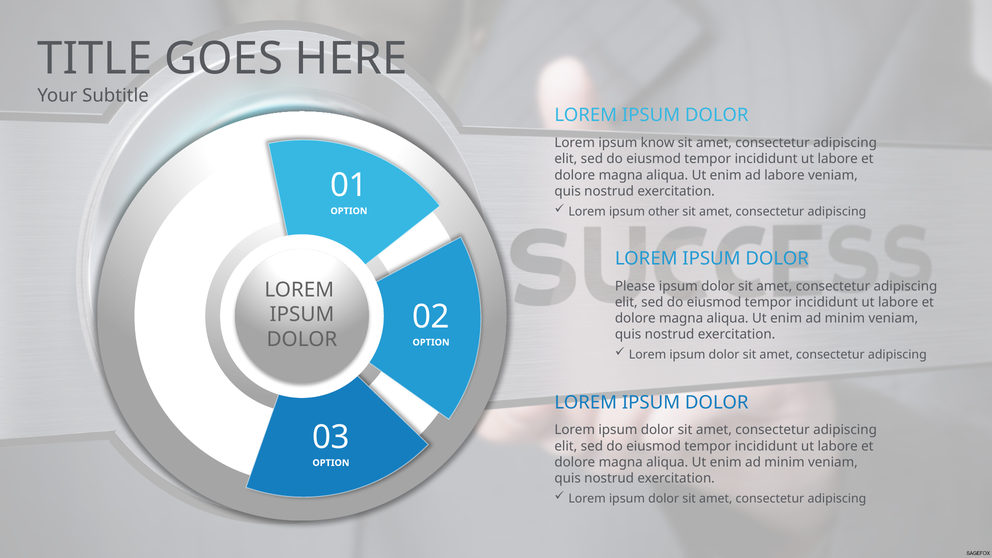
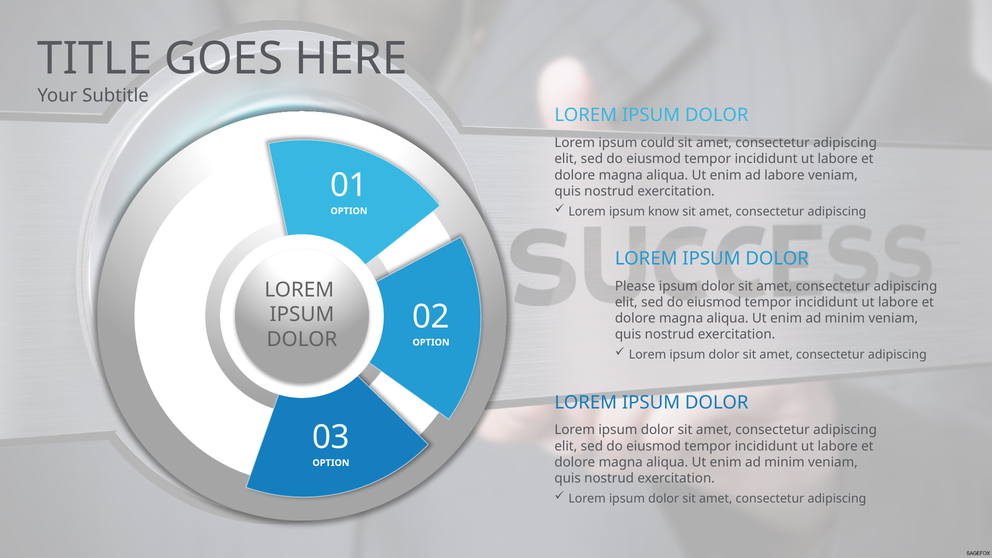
know: know -> could (658, 143)
other: other -> know (664, 212)
